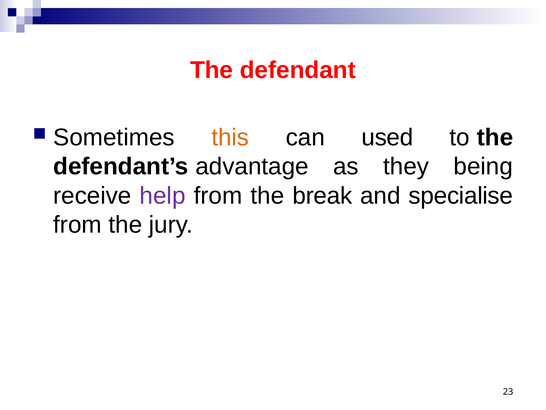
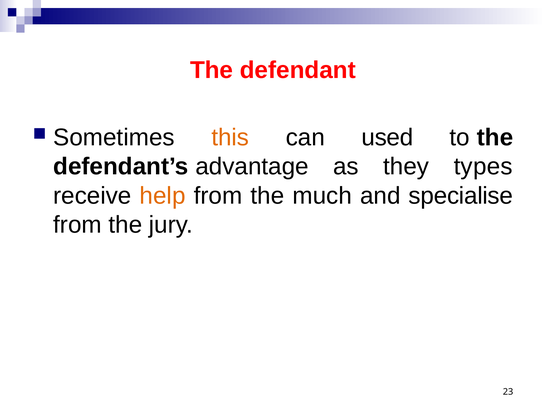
being: being -> types (483, 166)
help colour: purple -> orange (163, 196)
break: break -> much (322, 196)
